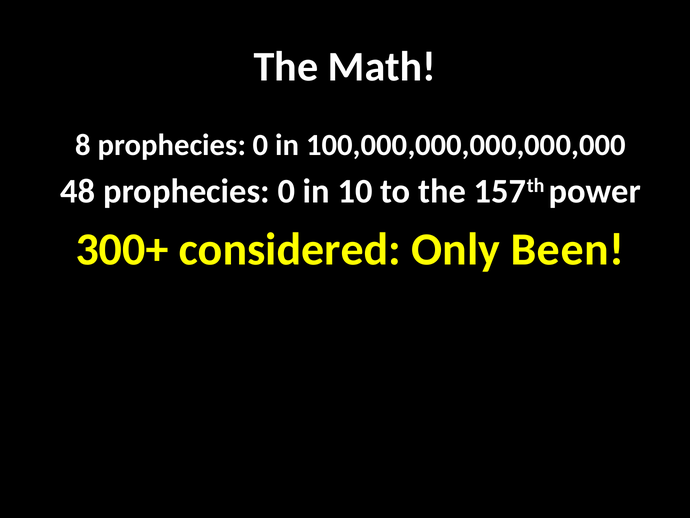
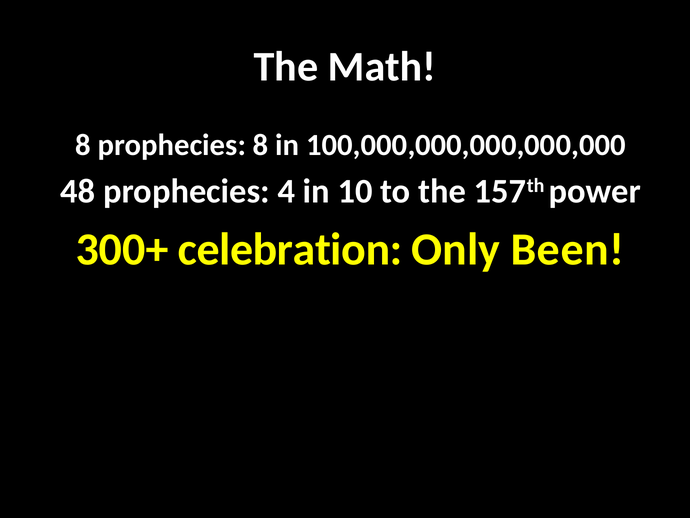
8 prophecies 0: 0 -> 8 (261, 145)
48 prophecies 0: 0 -> 4 (286, 191)
considered: considered -> celebration (290, 249)
